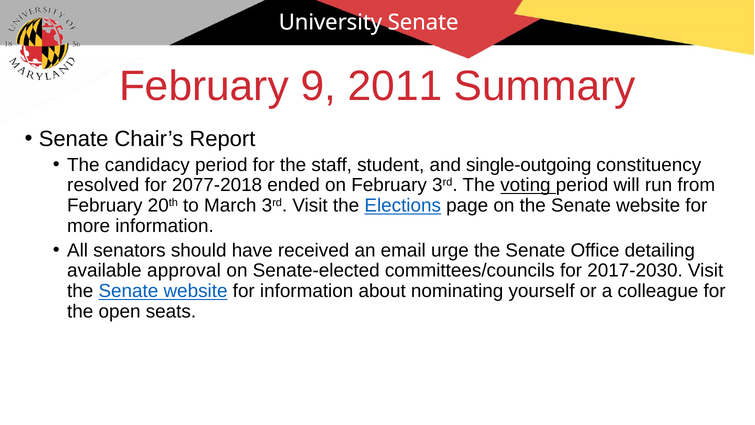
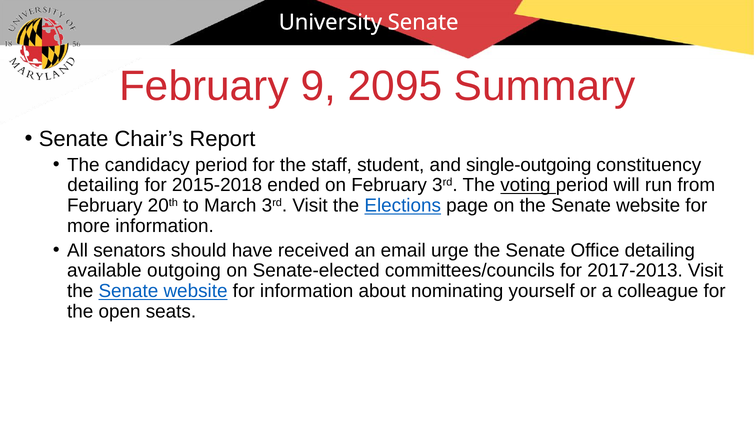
2011: 2011 -> 2095 (395, 86)
resolved: resolved -> detailing (103, 185)
2077-2018: 2077-2018 -> 2015-2018 (217, 185)
approval: approval -> outgoing (184, 270)
2017-2030: 2017-2030 -> 2017-2013 (635, 270)
